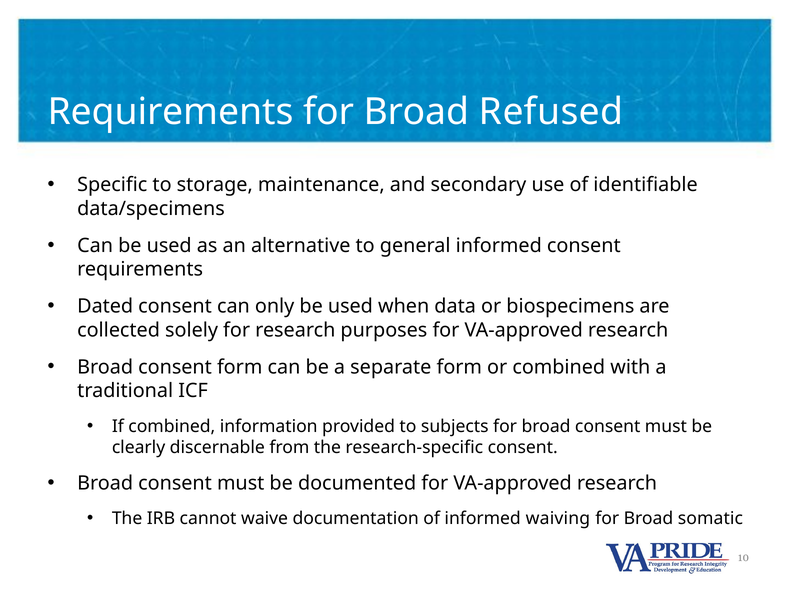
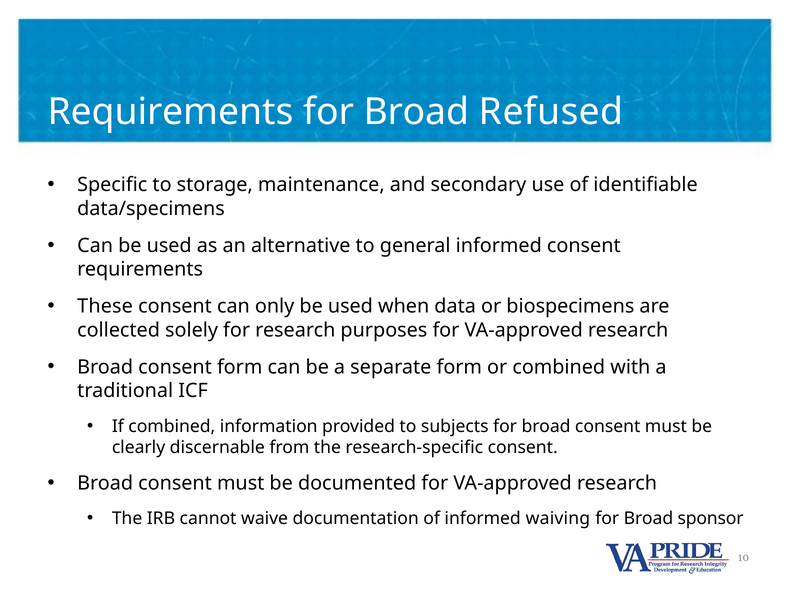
Dated: Dated -> These (105, 306)
somatic: somatic -> sponsor (711, 519)
